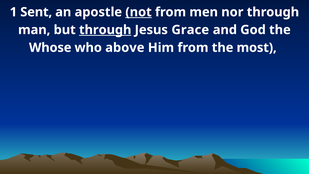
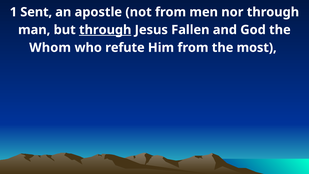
not underline: present -> none (139, 12)
Grace: Grace -> Fallen (190, 30)
Whose: Whose -> Whom (50, 48)
above: above -> refute (125, 48)
